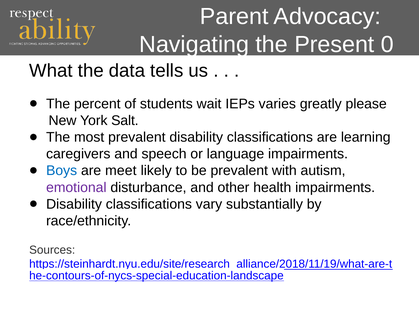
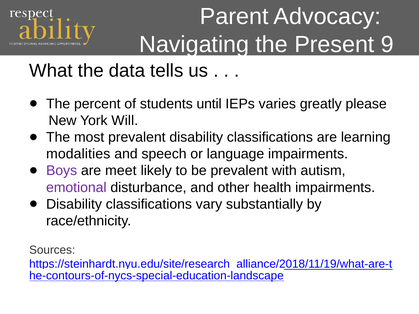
0: 0 -> 9 (387, 44)
wait: wait -> until (209, 104)
Salt: Salt -> Will (125, 121)
caregivers: caregivers -> modalities (78, 154)
Boys colour: blue -> purple (62, 171)
